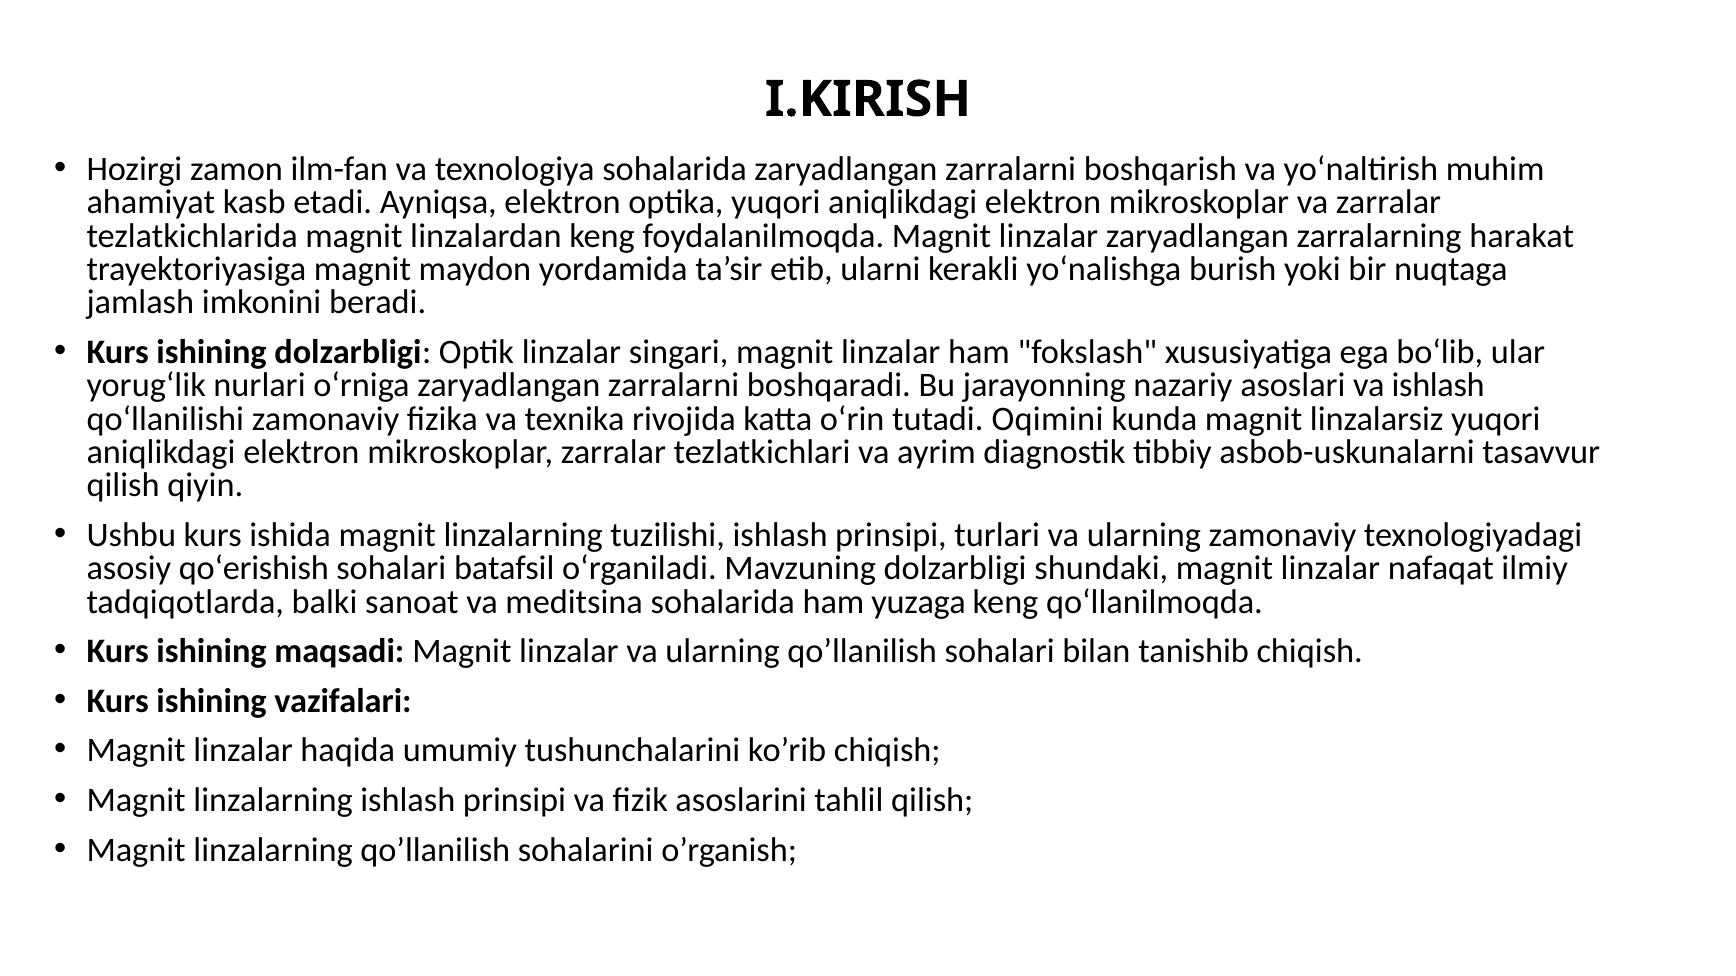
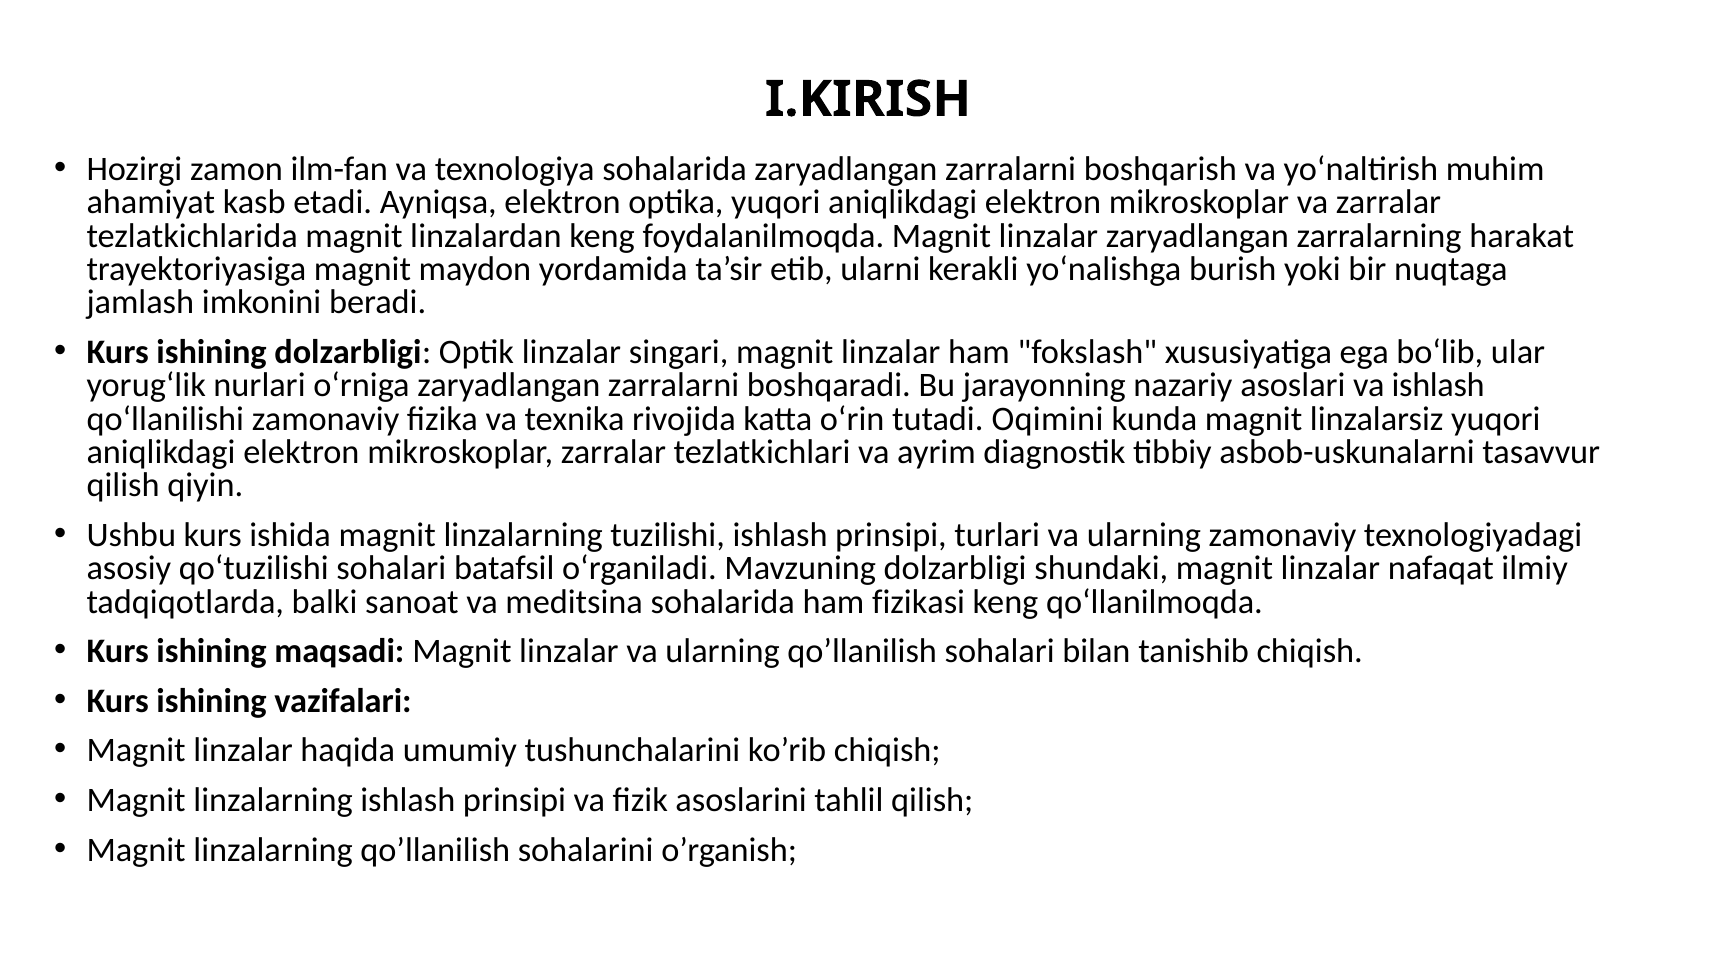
qo‘erishish: qo‘erishish -> qo‘tuzilishi (254, 569)
yuzaga: yuzaga -> fizikasi (919, 602)
